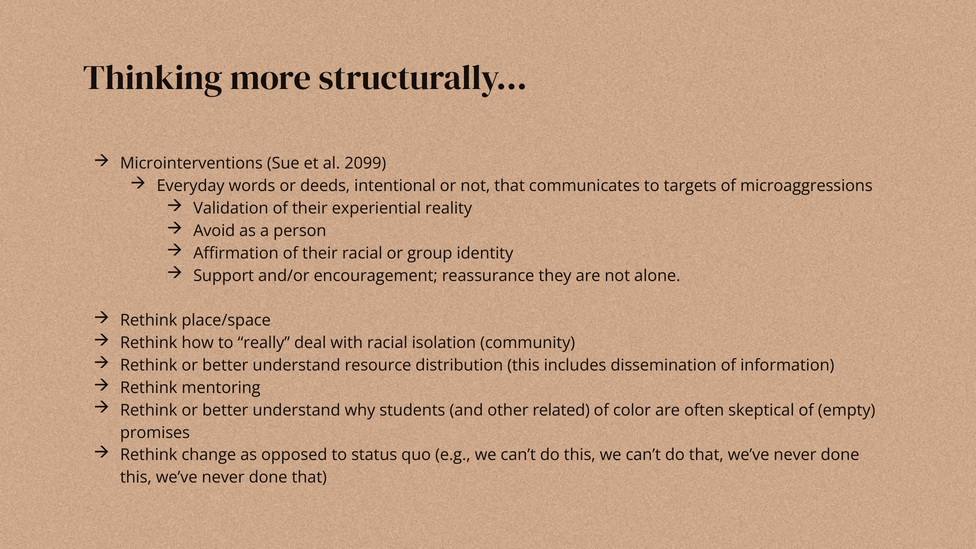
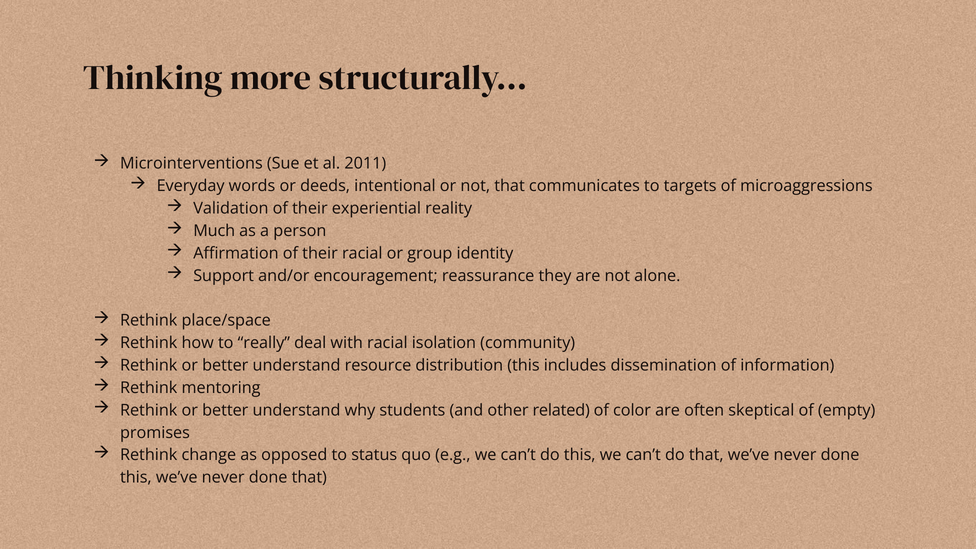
2099: 2099 -> 2011 (365, 164)
Avoid: Avoid -> Much (214, 231)
